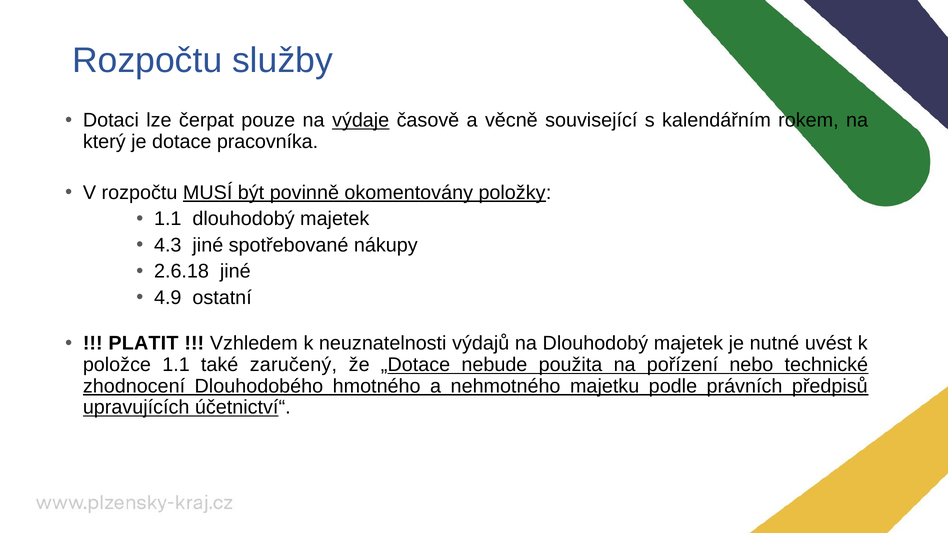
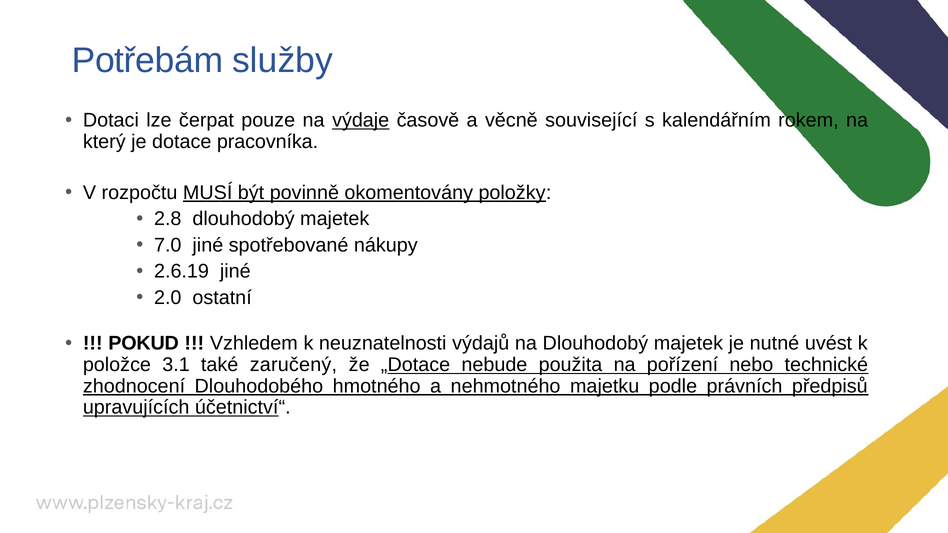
Rozpočtu: Rozpočtu -> Potřebám (147, 61)
1.1: 1.1 -> 2.8 (168, 219)
4.3: 4.3 -> 7.0 (168, 245)
2.6.18: 2.6.18 -> 2.6.19 (181, 271)
4.9: 4.9 -> 2.0 (168, 298)
PLATIT: PLATIT -> POKUD (144, 344)
položce 1.1: 1.1 -> 3.1 (176, 365)
